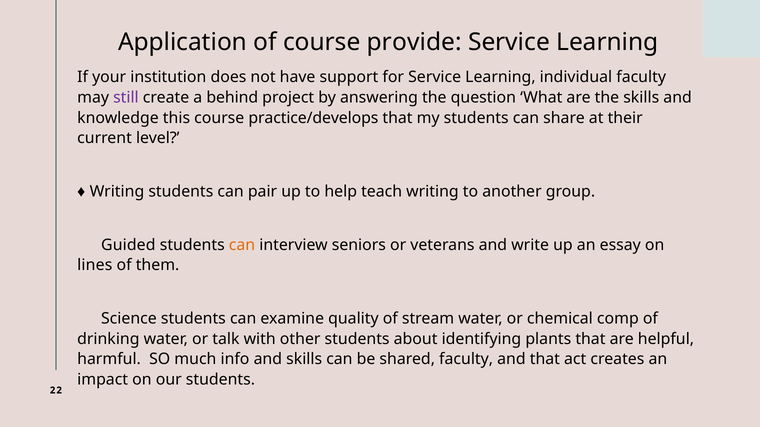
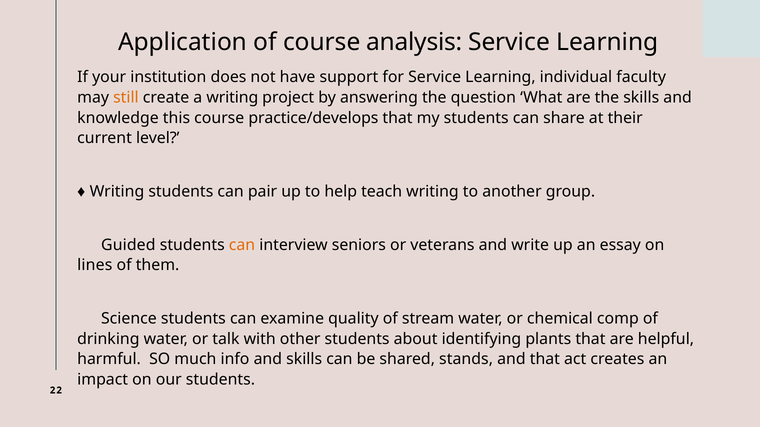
provide: provide -> analysis (414, 42)
still colour: purple -> orange (126, 98)
a behind: behind -> writing (232, 98)
shared faculty: faculty -> stands (466, 360)
